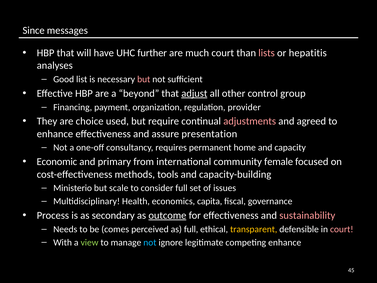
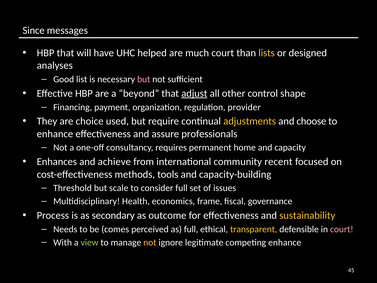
further: further -> helped (152, 53)
lists colour: pink -> yellow (267, 53)
hepatitis: hepatitis -> designed (308, 53)
group: group -> shape (293, 93)
adjustments colour: pink -> yellow (250, 121)
agreed: agreed -> choose (311, 121)
presentation: presentation -> professionals (209, 134)
Economic: Economic -> Enhances (57, 162)
primary: primary -> achieve (114, 162)
female: female -> recent (278, 162)
Ministerio: Ministerio -> Threshold (73, 188)
capita: capita -> frame (210, 201)
outcome underline: present -> none (167, 215)
sustainability colour: pink -> yellow (307, 215)
not colour: light blue -> yellow (150, 242)
